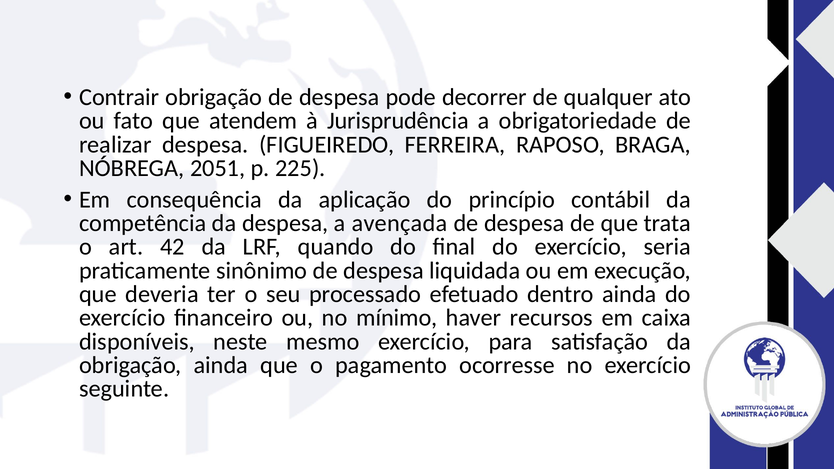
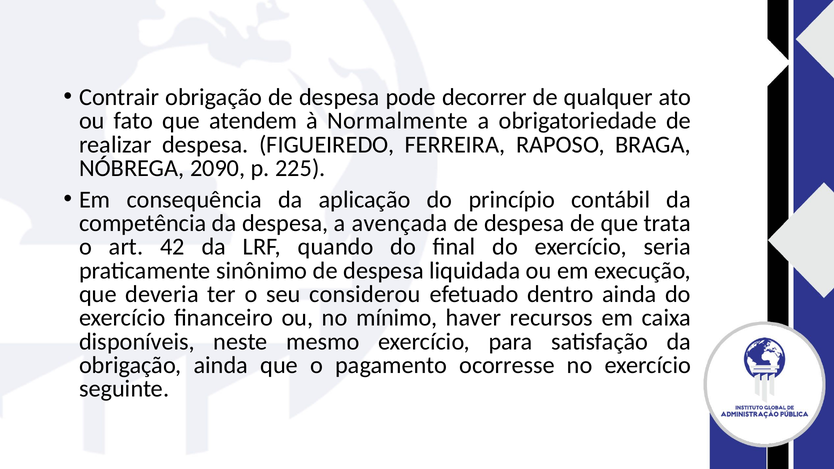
Jurisprudência: Jurisprudência -> Normalmente (398, 121)
2051: 2051 -> 2090 (218, 168)
processado: processado -> considerou (365, 294)
